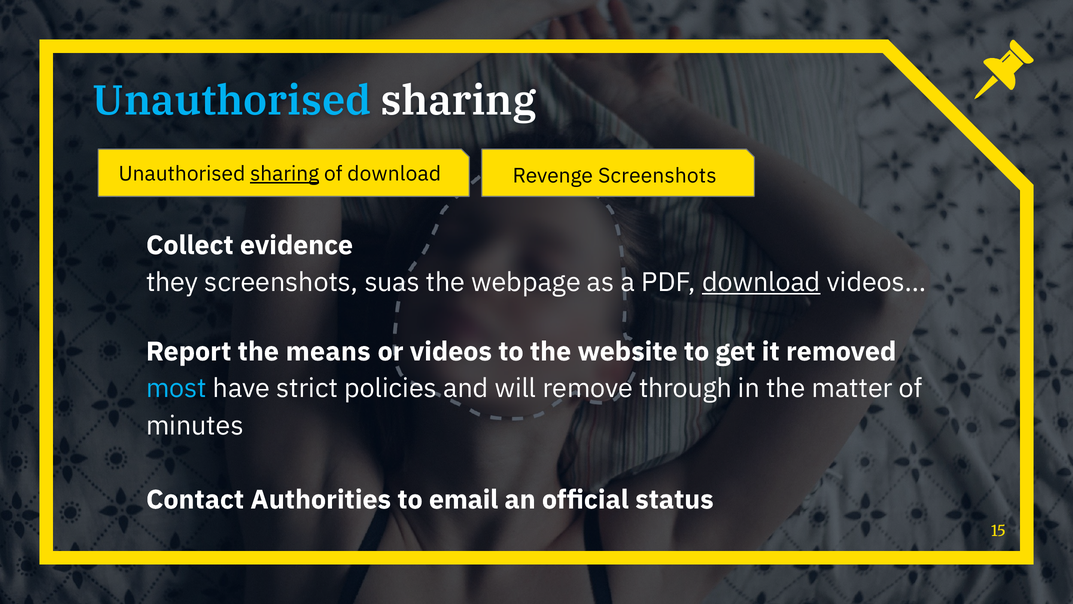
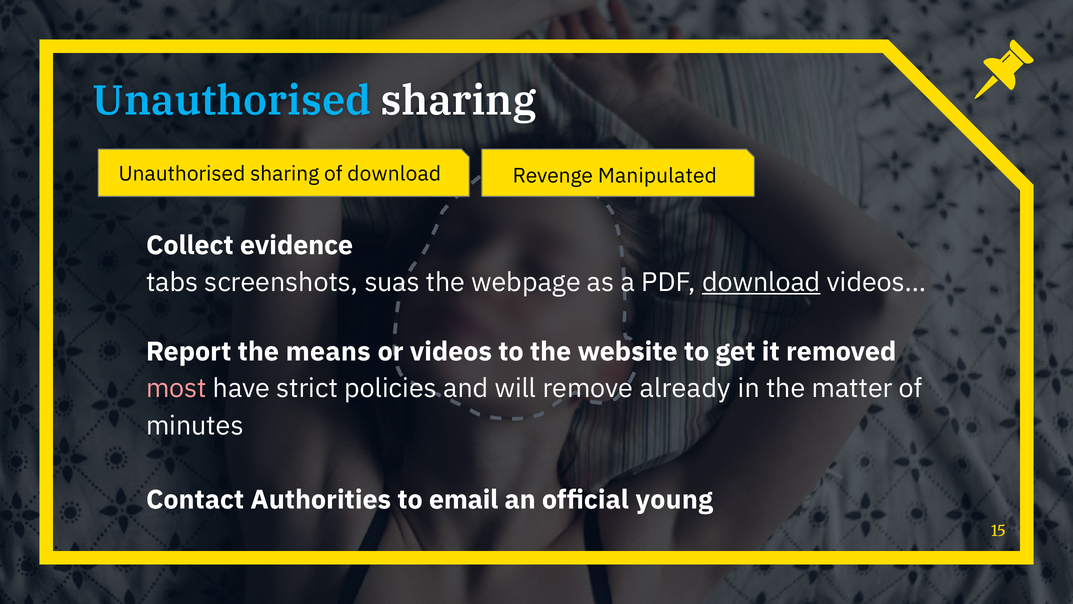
sharing underline: present -> none (285, 174)
Revenge Screenshots: Screenshots -> Manipulated (657, 176)
they: they -> tabs (172, 282)
most colour: light blue -> pink (176, 388)
through: through -> already (685, 388)
status: status -> young (674, 499)
